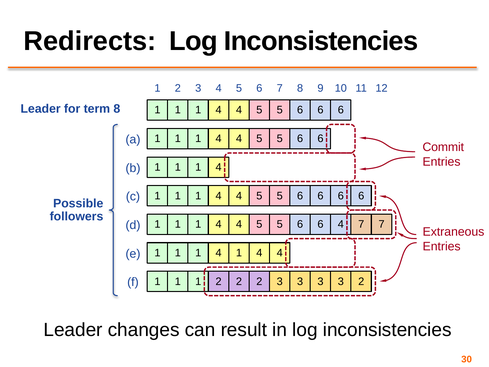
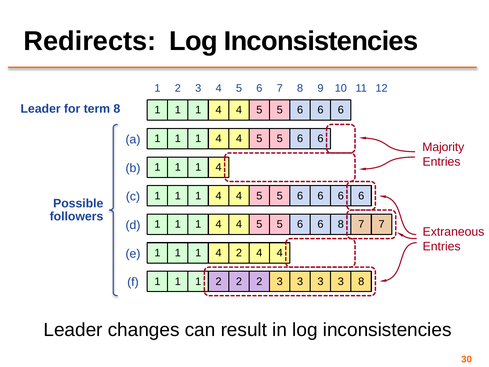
Commit: Commit -> Majority (443, 147)
6 4: 4 -> 8 (341, 224)
1: 1 -> 2 (239, 253)
2 2 2: 2 -> 8 (361, 281)
